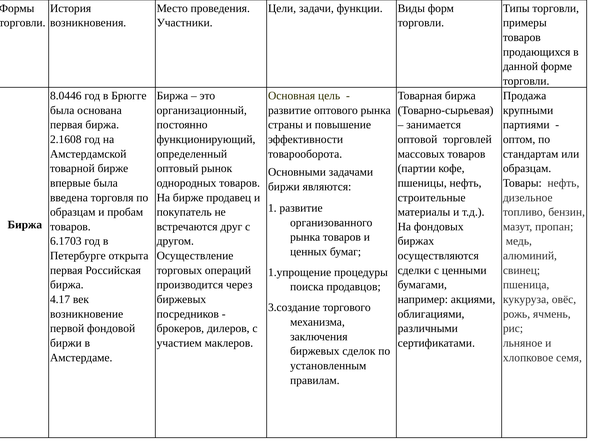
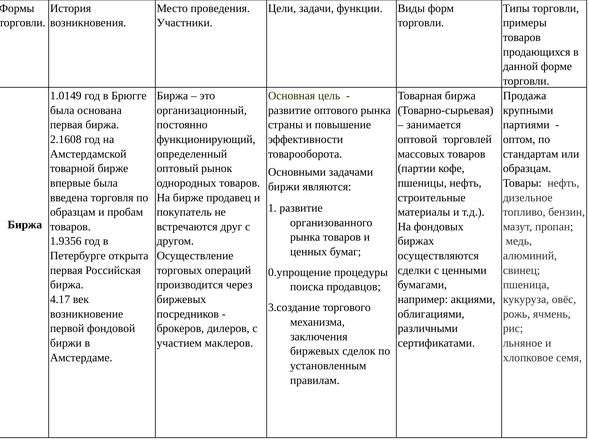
8.0446: 8.0446 -> 1.0149 (66, 96)
6.1703: 6.1703 -> 1.9356 (66, 241)
1.упрощение: 1.упрощение -> 0.упрощение (300, 272)
